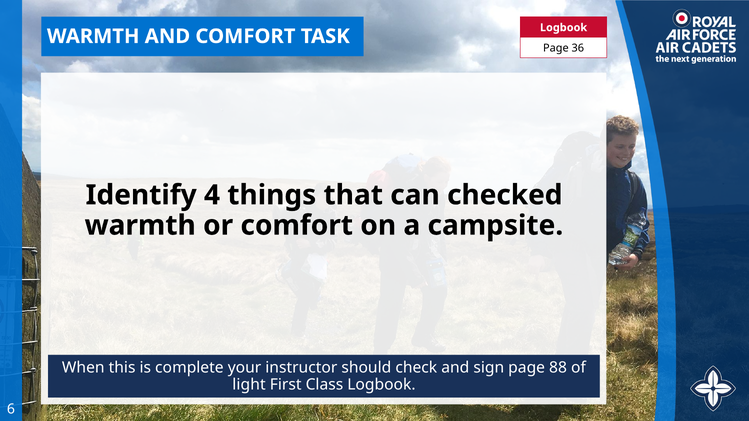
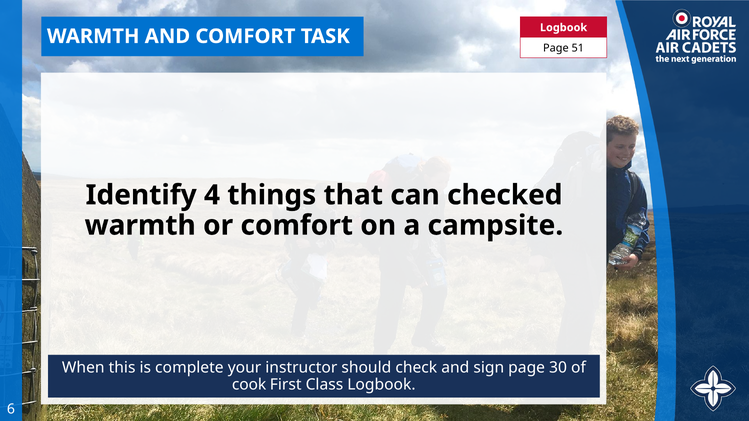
36: 36 -> 51 (578, 48)
88: 88 -> 30 (558, 368)
light: light -> cook (249, 385)
